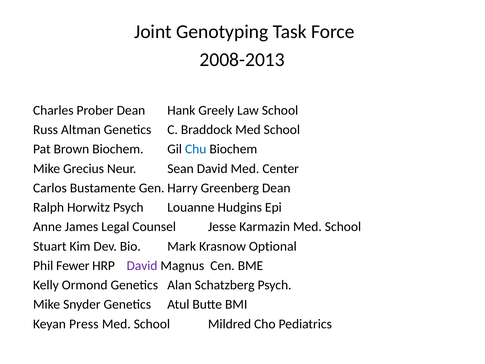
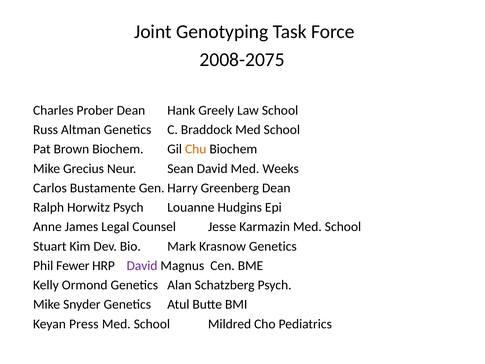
2008-2013: 2008-2013 -> 2008-2075 (242, 60)
Chu colour: blue -> orange (196, 149)
Center: Center -> Weeks (281, 169)
Krasnow Optional: Optional -> Genetics (273, 246)
